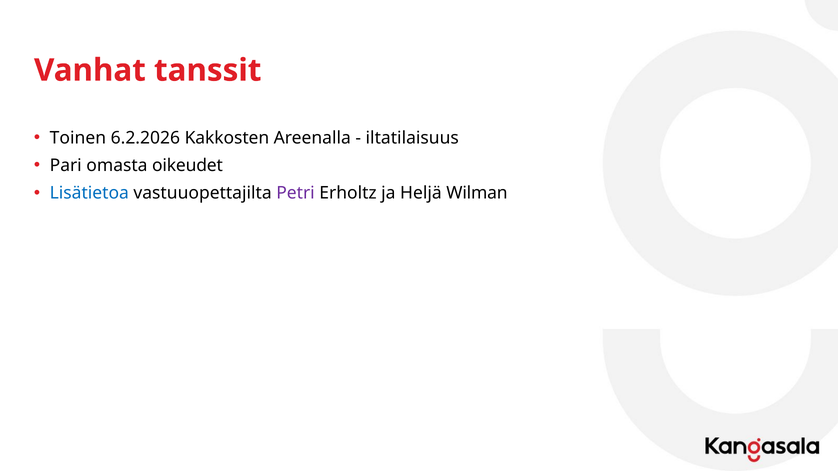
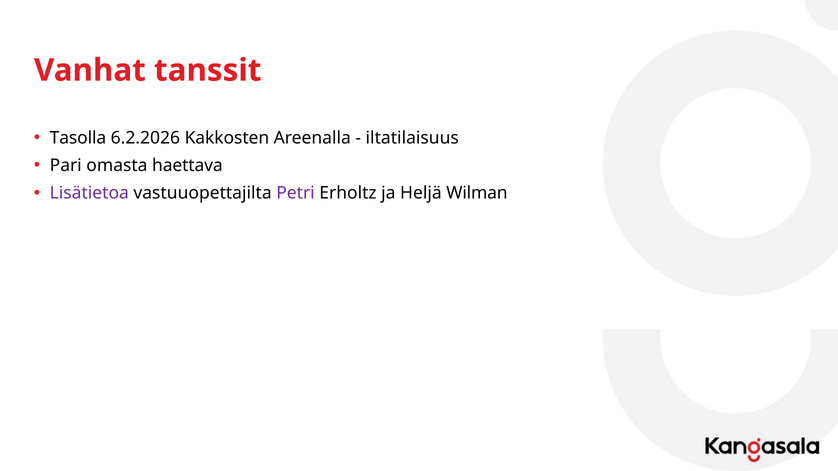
Toinen: Toinen -> Tasolla (78, 138)
oikeudet: oikeudet -> haettava (187, 166)
Lisätietoa colour: blue -> purple (89, 193)
